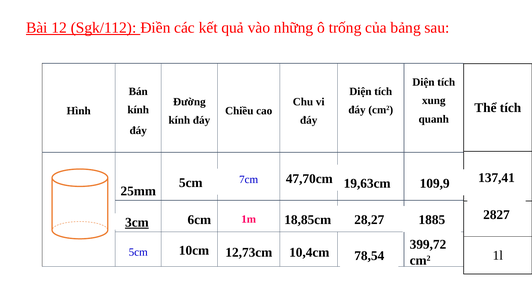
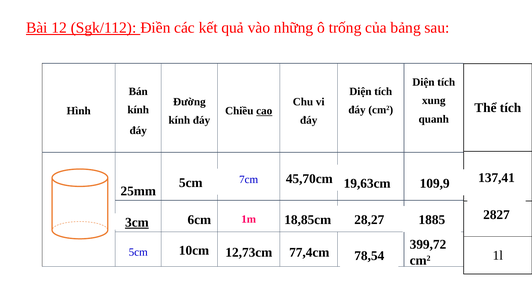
cao underline: none -> present (264, 111)
47,70cm: 47,70cm -> 45,70cm (309, 179)
10,4cm: 10,4cm -> 77,4cm (309, 253)
